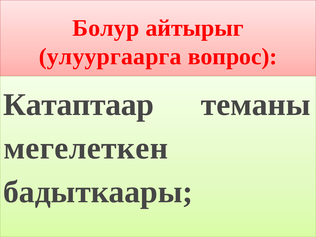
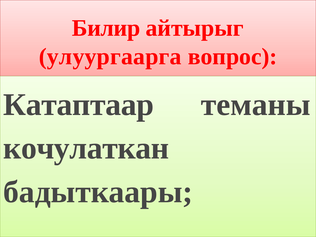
Болур: Болур -> Билир (106, 28)
мегелеткен: мегелеткен -> кочулаткан (86, 148)
